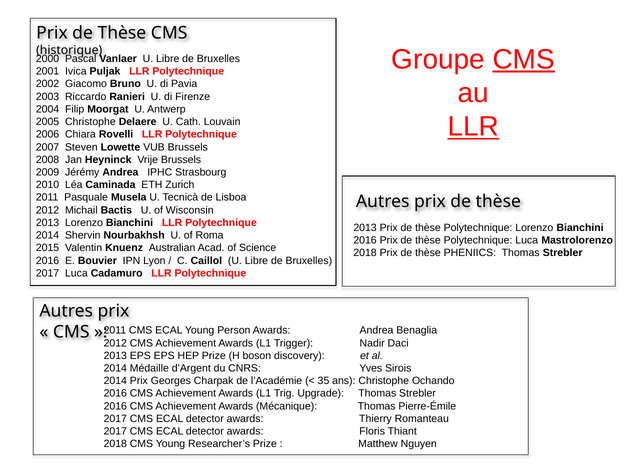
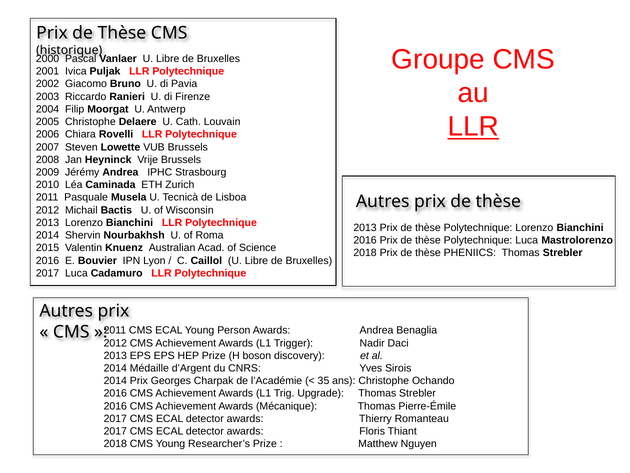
CMS underline: present -> none (524, 59)
